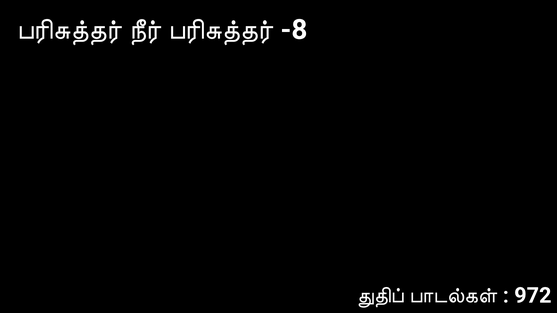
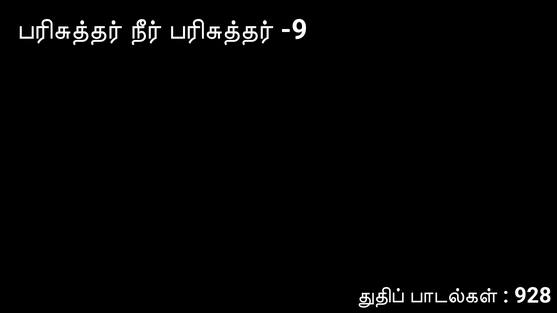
-8: -8 -> -9 (294, 30)
972: 972 -> 928 (533, 296)
